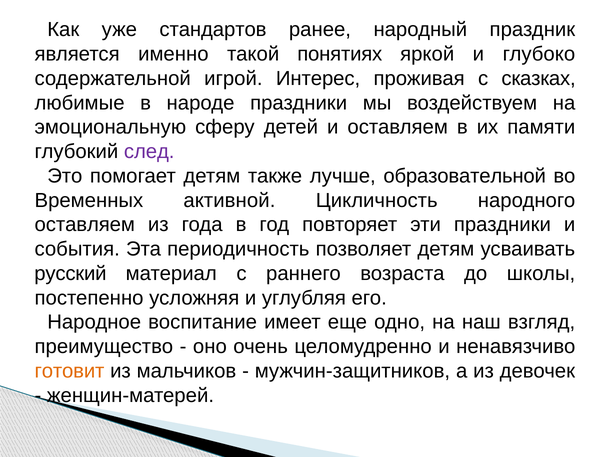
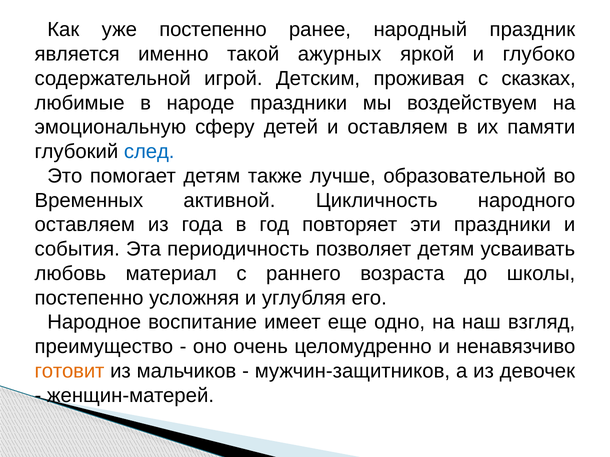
уже стандартов: стандартов -> постепенно (213, 30)
понятиях: понятиях -> ажурных (340, 54)
Интерес: Интерес -> Детским (318, 79)
след colour: purple -> blue (149, 152)
русский: русский -> любовь (70, 274)
